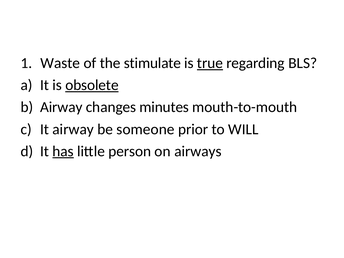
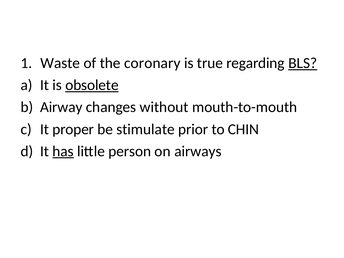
stimulate: stimulate -> coronary (152, 63)
true underline: present -> none (210, 63)
BLS underline: none -> present (303, 63)
minutes: minutes -> without (164, 107)
It airway: airway -> proper (73, 129)
someone: someone -> stimulate (146, 129)
WILL: WILL -> CHIN (243, 129)
